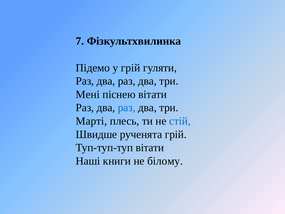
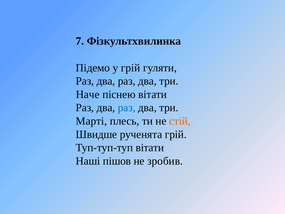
Мені: Мені -> Наче (88, 94)
стій colour: blue -> orange (180, 121)
книги: книги -> пішов (117, 161)
білому: білому -> зробив (165, 161)
